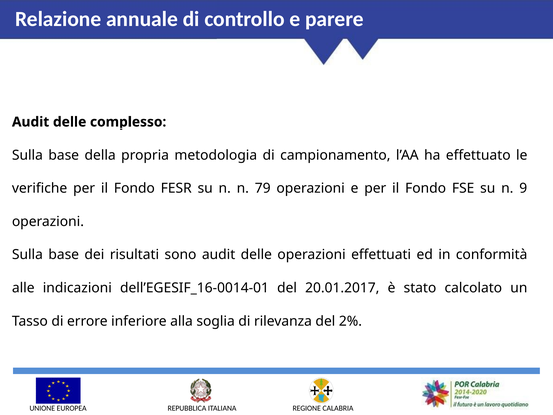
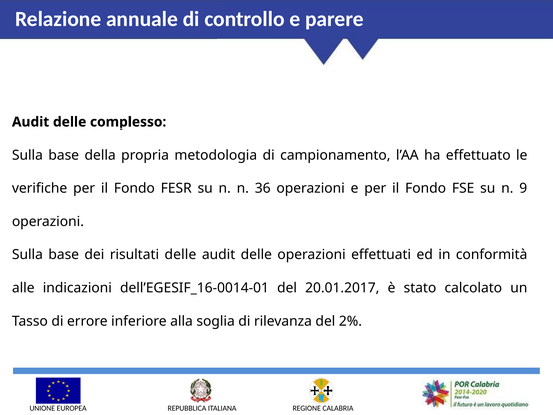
79: 79 -> 36 (263, 188)
risultati sono: sono -> delle (180, 255)
